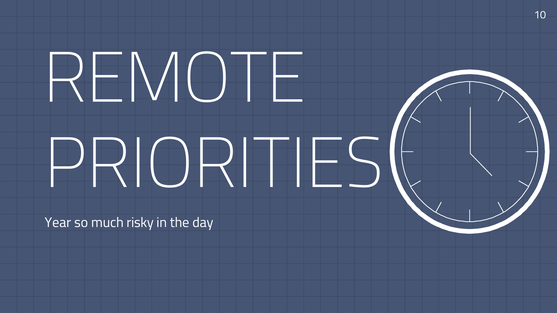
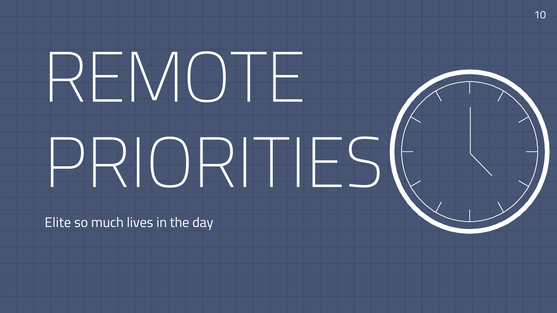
Year: Year -> Elite (58, 223)
risky: risky -> lives (140, 223)
